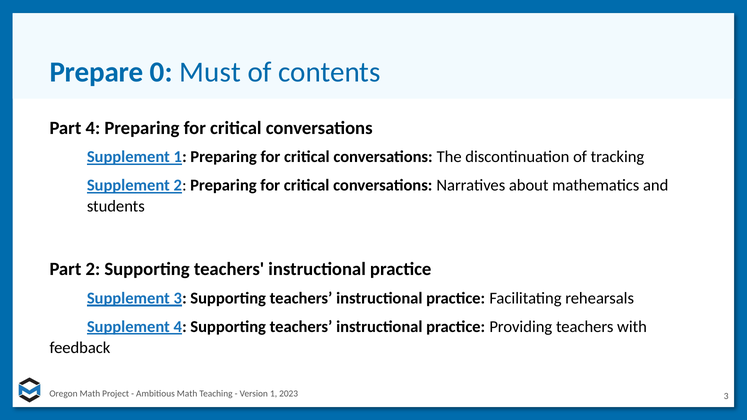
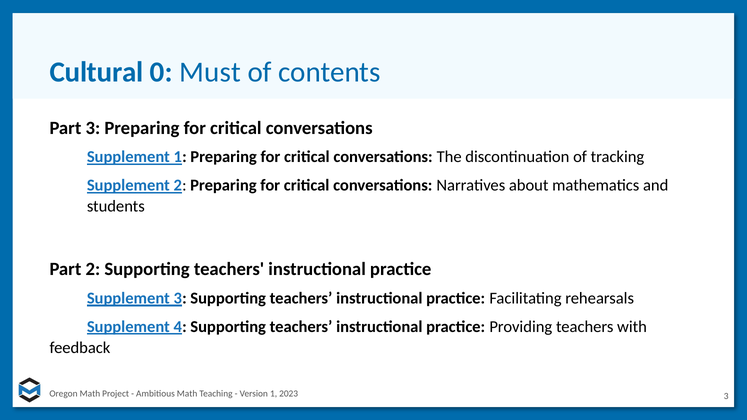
Prepare: Prepare -> Cultural (97, 72)
Part 4: 4 -> 3 (93, 128)
